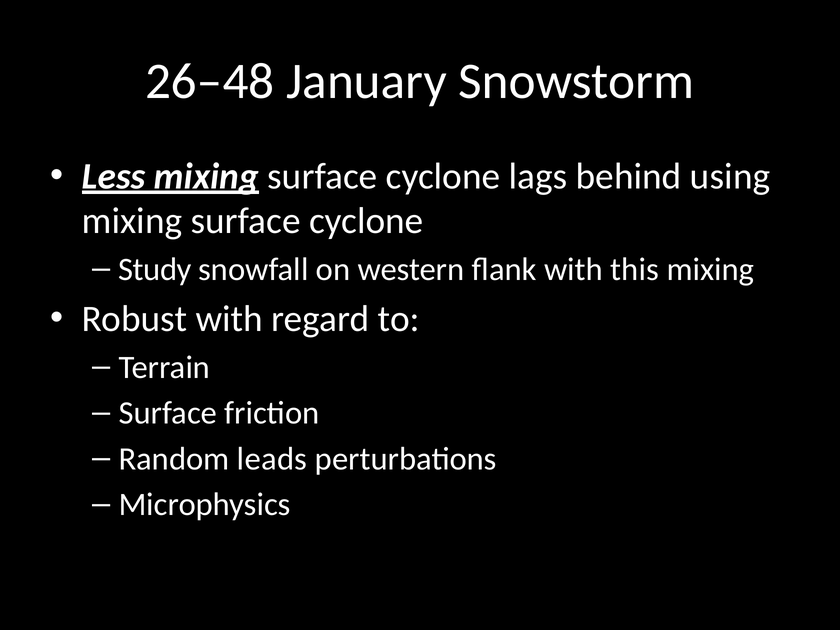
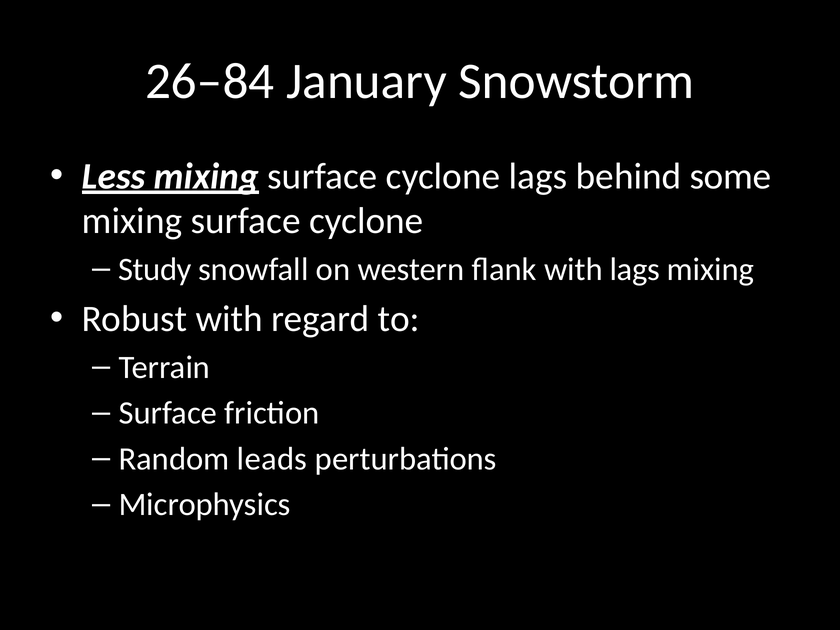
26–48: 26–48 -> 26–84 (210, 81)
using: using -> some (730, 176)
with this: this -> lags (635, 269)
